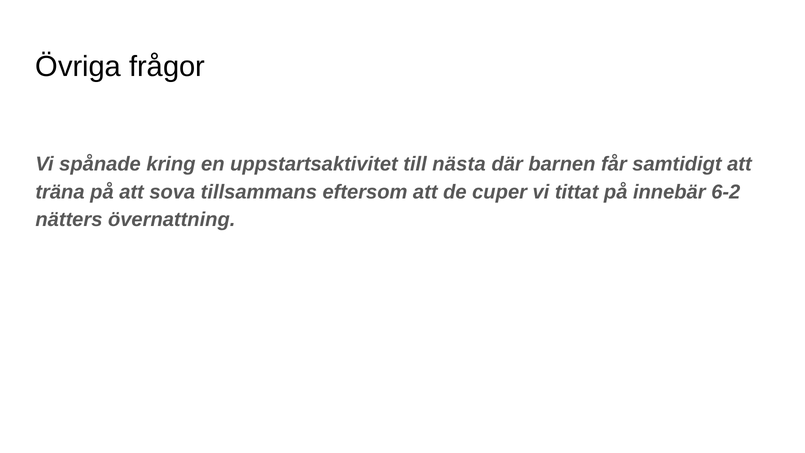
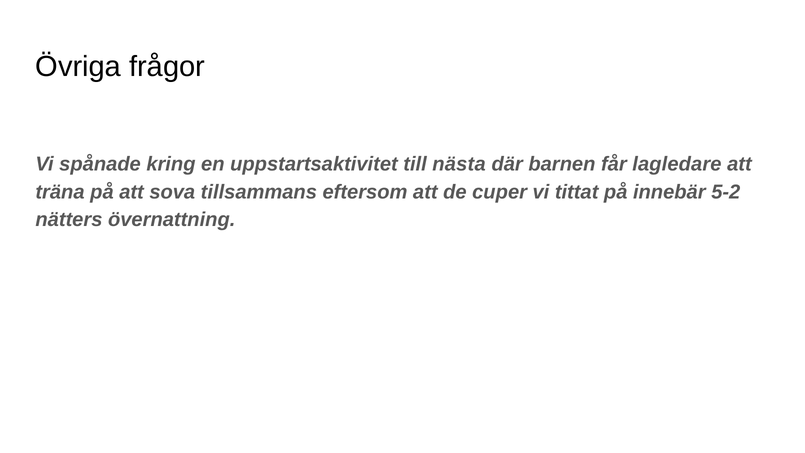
samtidigt: samtidigt -> lagledare (677, 164)
6-2: 6-2 -> 5-2 (726, 192)
